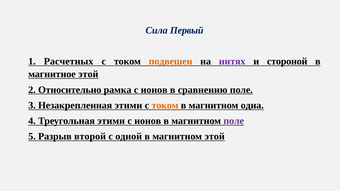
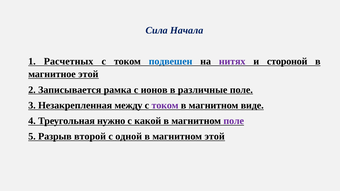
Первый: Первый -> Начала (187, 30)
подвешен colour: orange -> blue (171, 62)
Относительно: Относительно -> Записывается (70, 90)
сравнению: сравнению -> различные (203, 90)
Незакрепленная этими: этими -> между (128, 105)
током colour: orange -> purple (165, 105)
одна: одна -> виде (252, 105)
Треугольная этими: этими -> нужно (111, 121)
ионов: ионов -> какой (148, 121)
